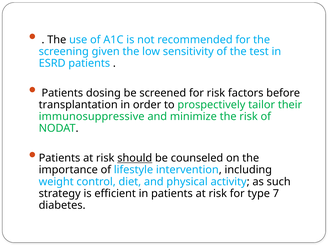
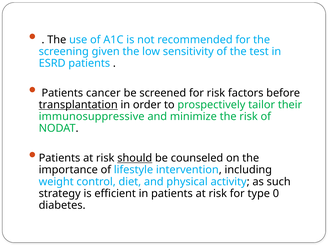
dosing: dosing -> cancer (103, 93)
transplantation underline: none -> present (78, 105)
7: 7 -> 0 (276, 193)
